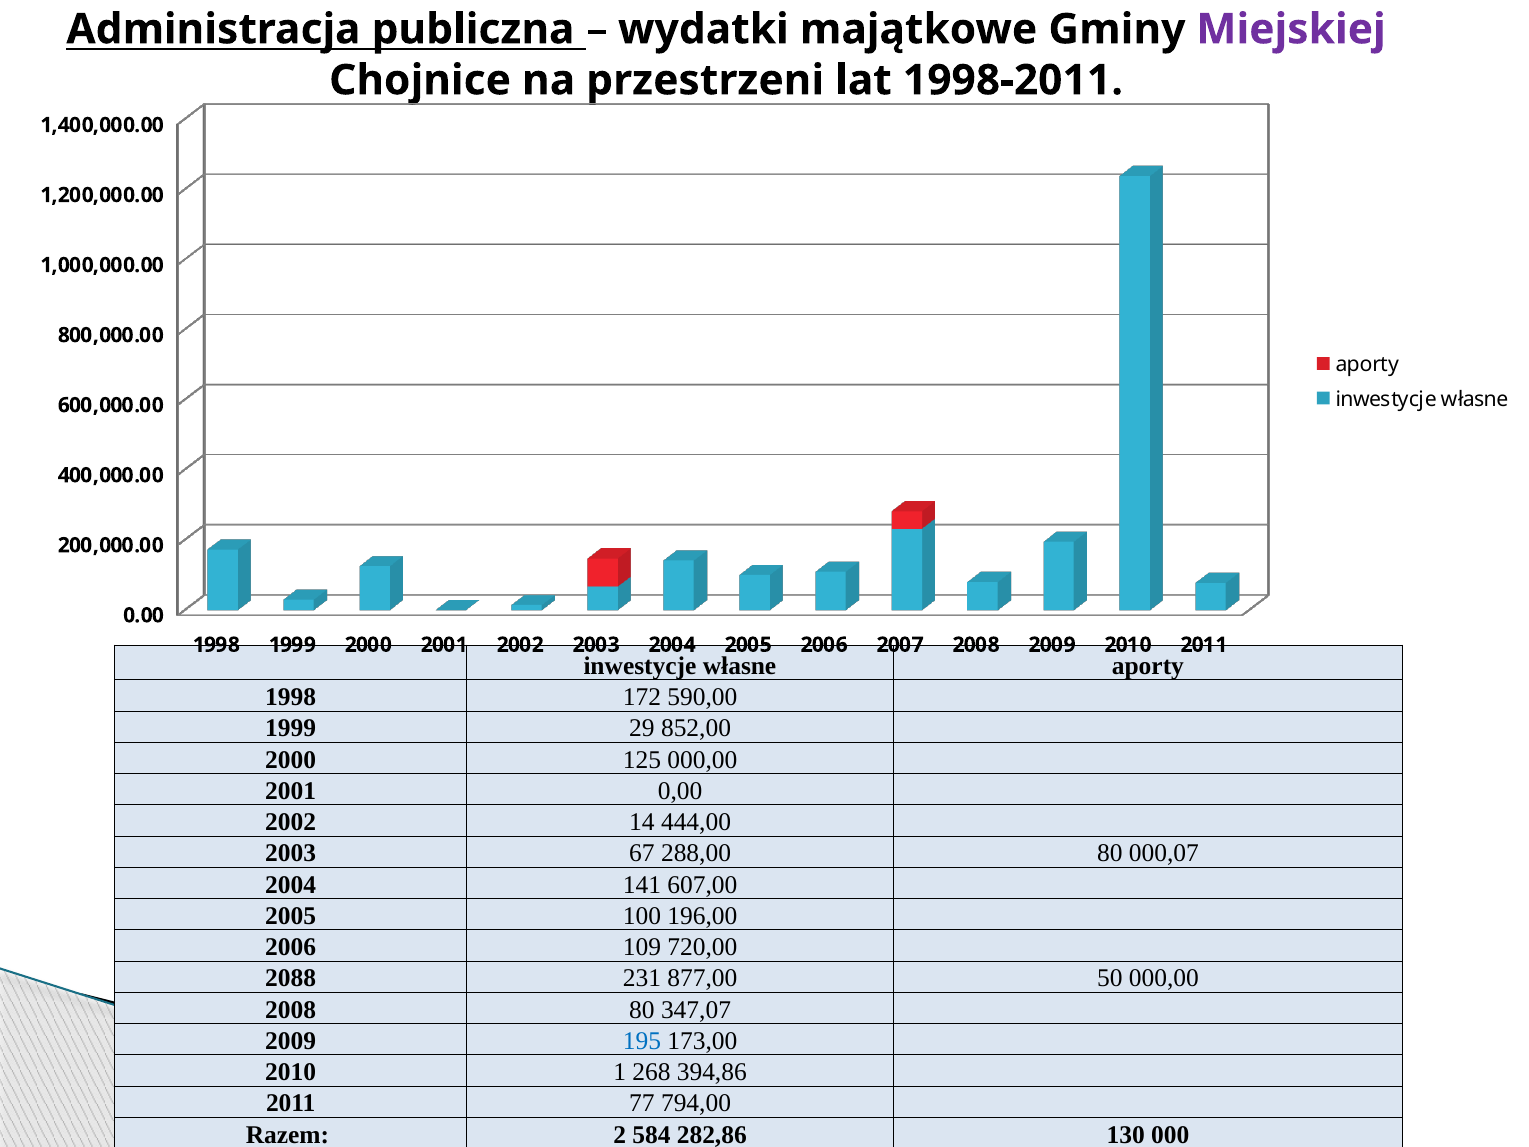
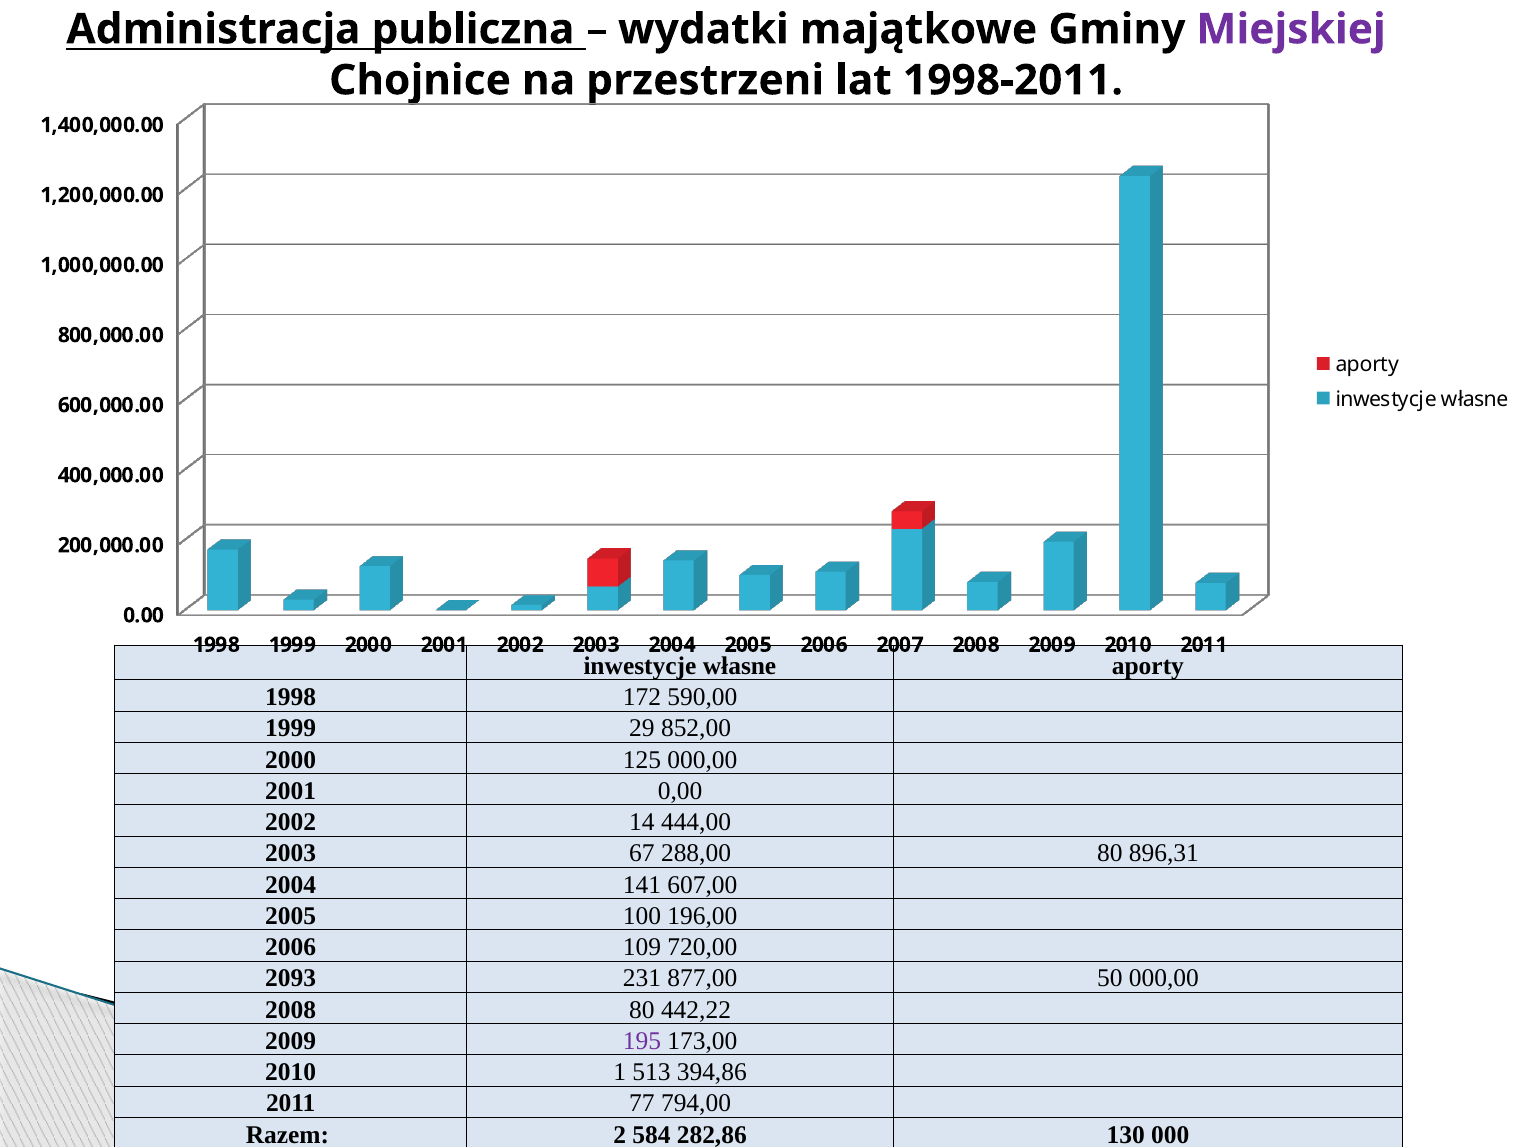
000,07: 000,07 -> 896,31 (1164, 853)
2088: 2088 -> 2093 (291, 978)
347,07: 347,07 -> 442,22 (696, 1009)
195 colour: blue -> purple (642, 1041)
268: 268 -> 513 (651, 1072)
